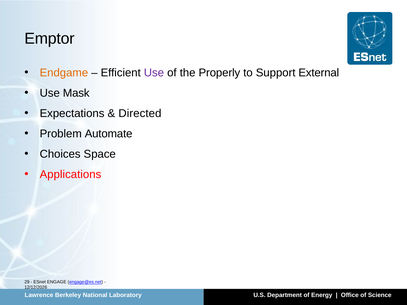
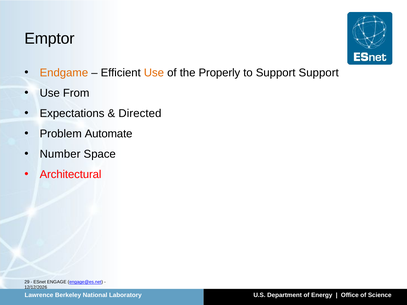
Use colour: purple -> orange (154, 73)
Support External: External -> Support (319, 73)
Mask: Mask -> From (76, 93)
Choices: Choices -> Number (60, 154)
Applications: Applications -> Architectural (71, 175)
